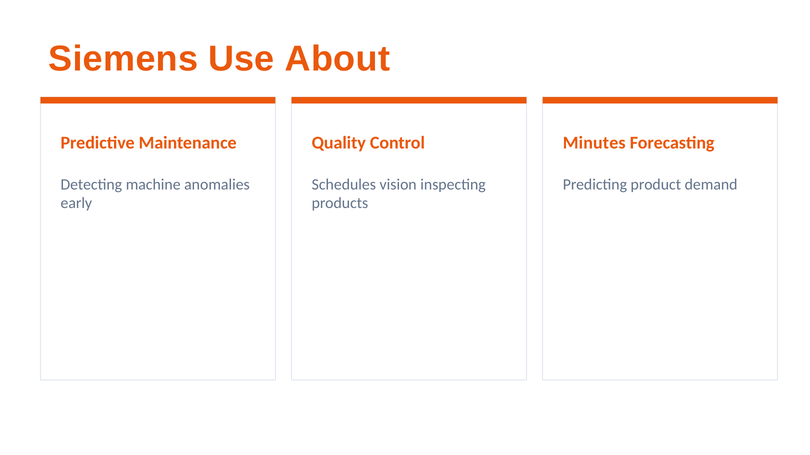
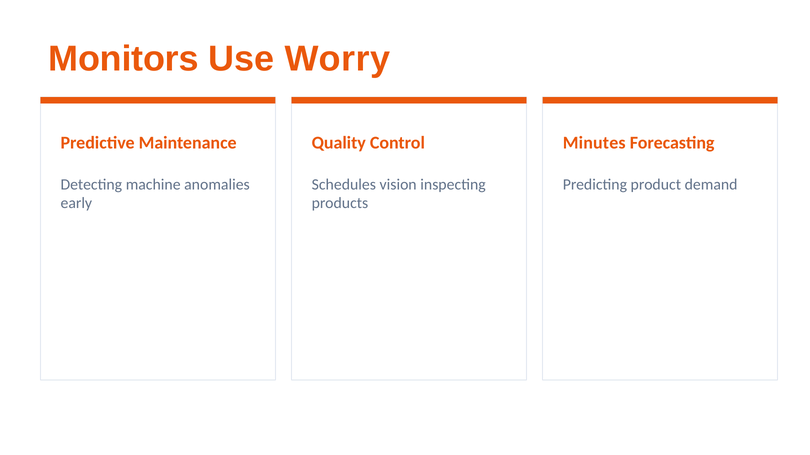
Siemens: Siemens -> Monitors (124, 59)
About: About -> Worry (337, 59)
